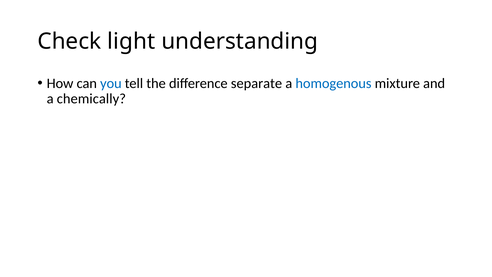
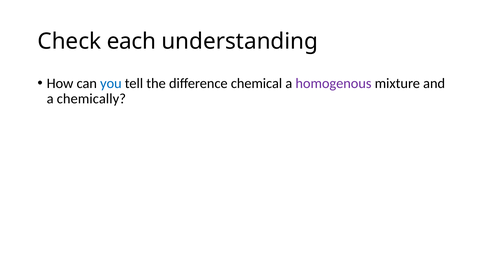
light: light -> each (131, 41)
separate: separate -> chemical (257, 83)
homogenous colour: blue -> purple (333, 83)
